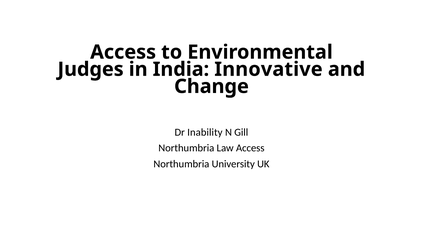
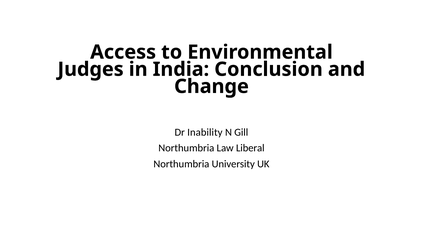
Innovative: Innovative -> Conclusion (269, 69)
Law Access: Access -> Liberal (250, 148)
